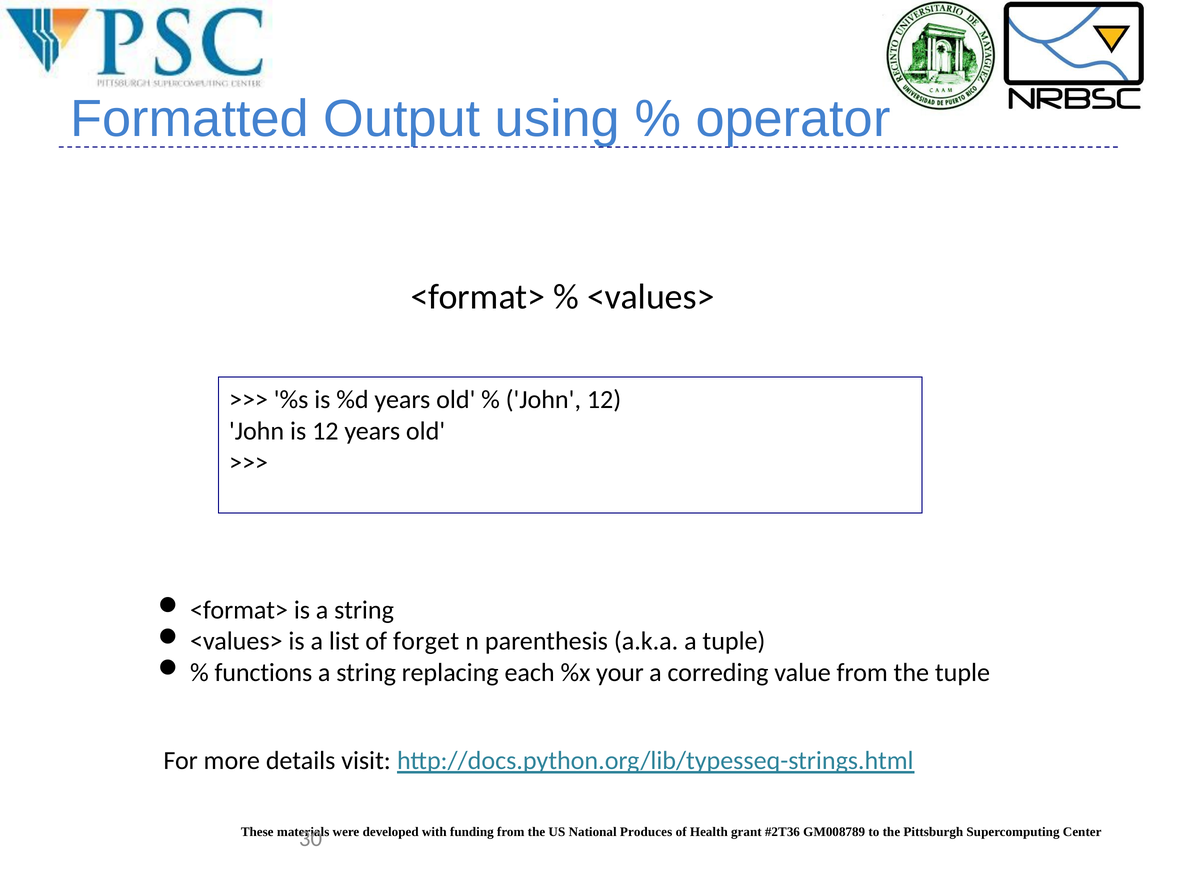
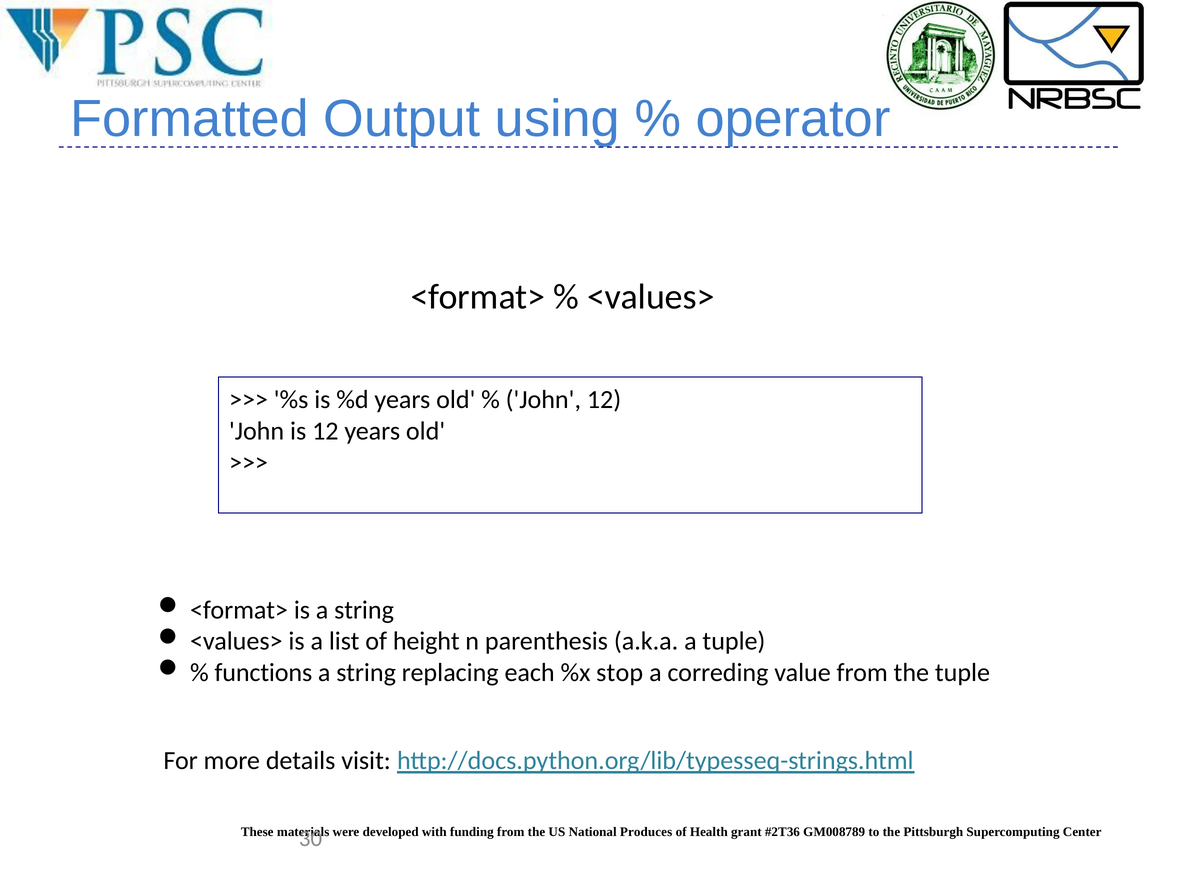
forget: forget -> height (426, 642)
your: your -> stop (620, 673)
